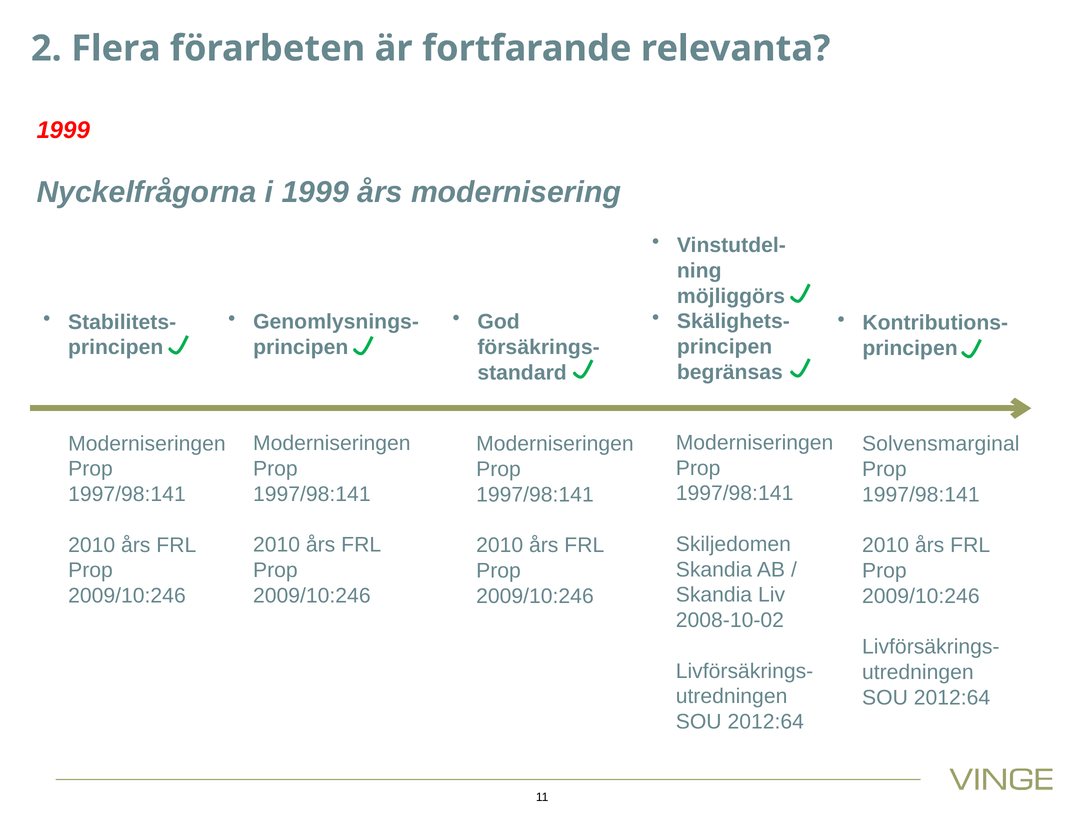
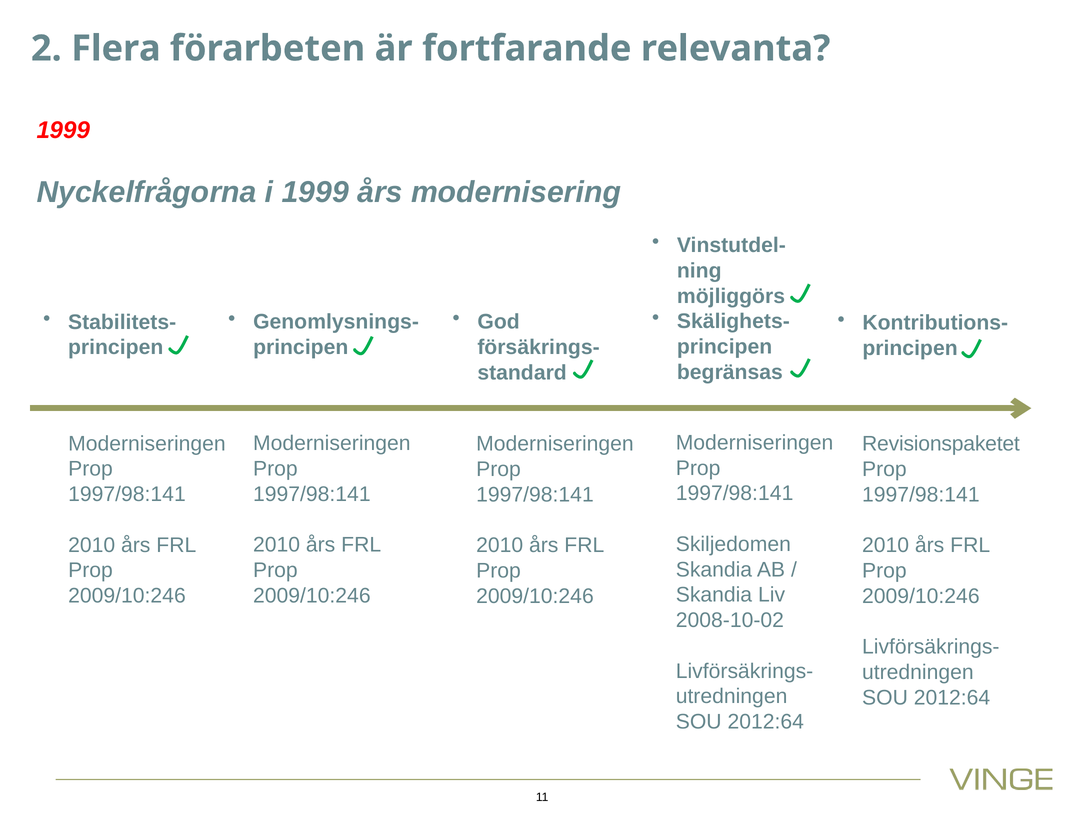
Solvensmarginal: Solvensmarginal -> Revisionspaketet (941, 444)
